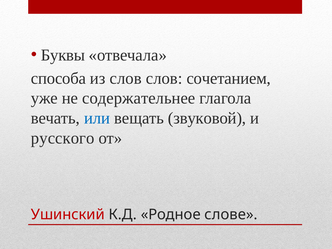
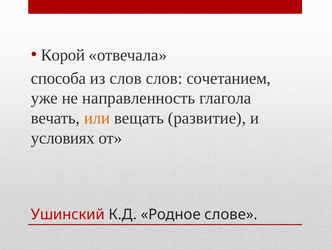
Буквы: Буквы -> Корой (63, 55)
содержательнее: содержательнее -> направленность (139, 98)
или colour: blue -> orange (97, 118)
звуковой: звуковой -> развитие (207, 118)
русского: русского -> условиях (63, 138)
